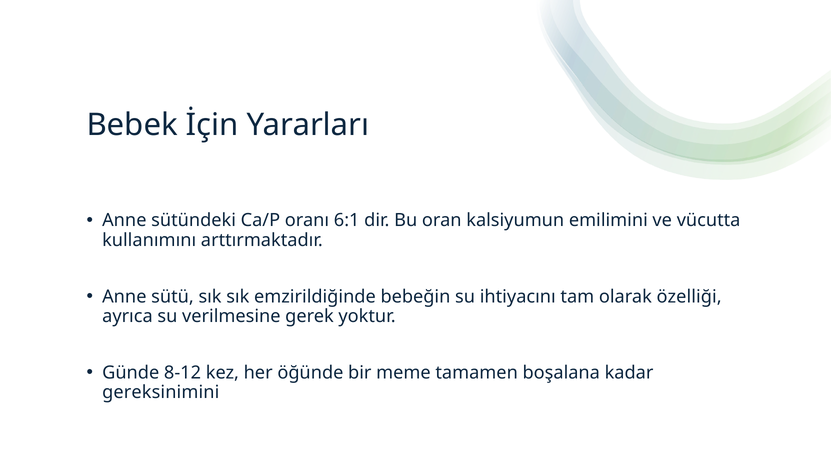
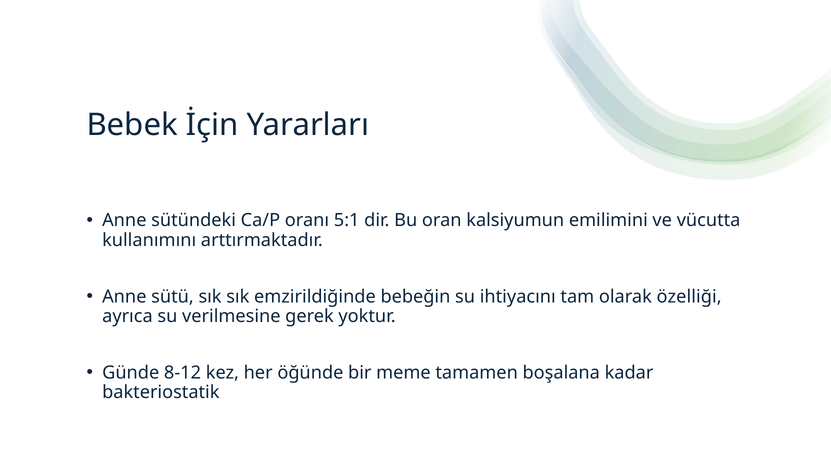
6:1: 6:1 -> 5:1 (347, 221)
gereksinimini: gereksinimini -> bakteriostatik (161, 393)
